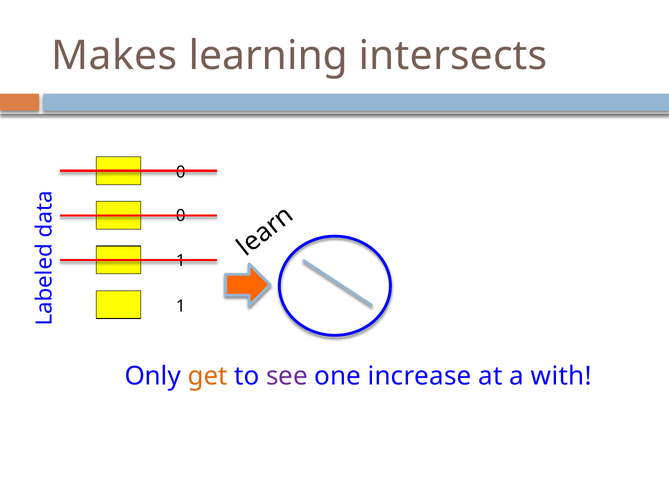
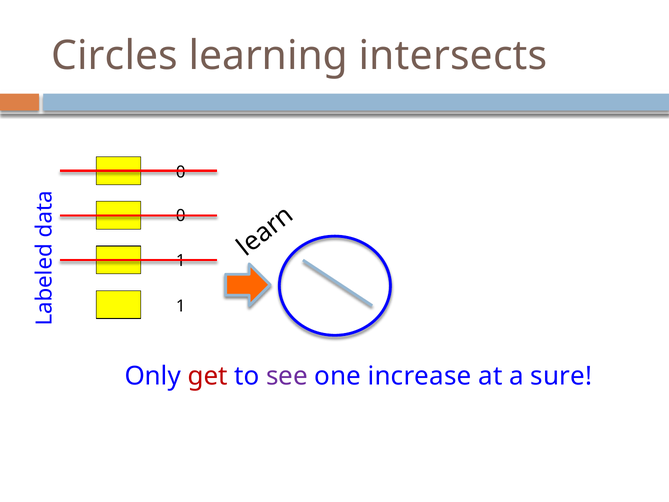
Makes: Makes -> Circles (115, 56)
get colour: orange -> red (208, 376)
with: with -> sure (561, 376)
